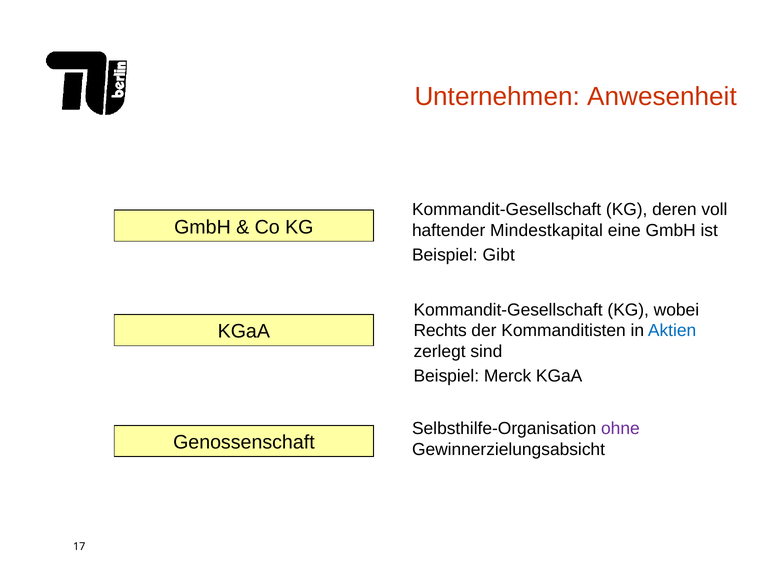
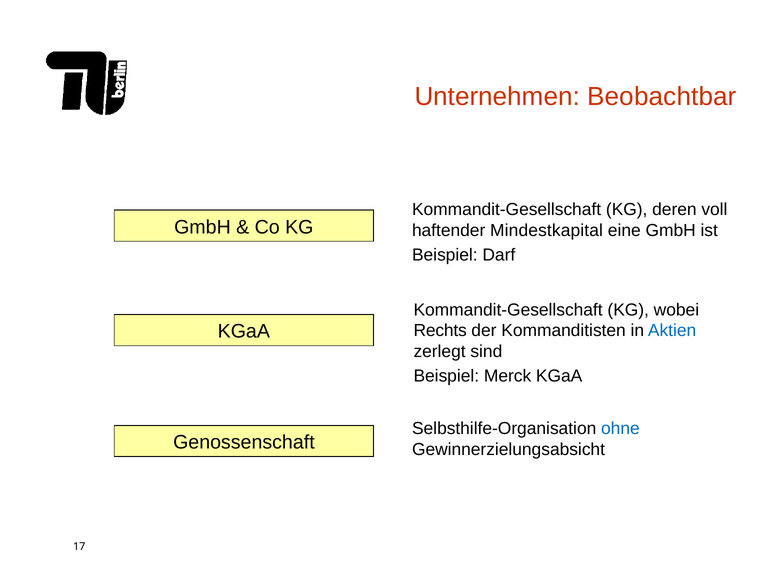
Anwesenheit: Anwesenheit -> Beobachtbar (662, 97)
Gibt: Gibt -> Darf (499, 255)
ohne colour: purple -> blue (620, 429)
